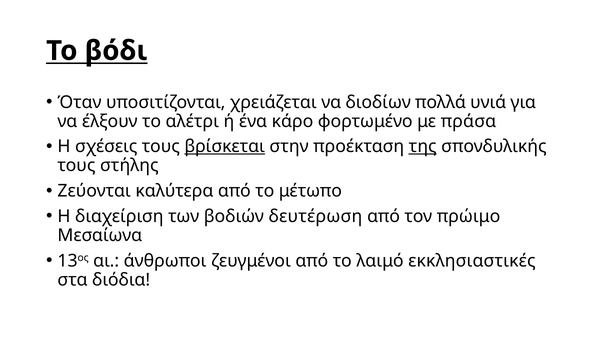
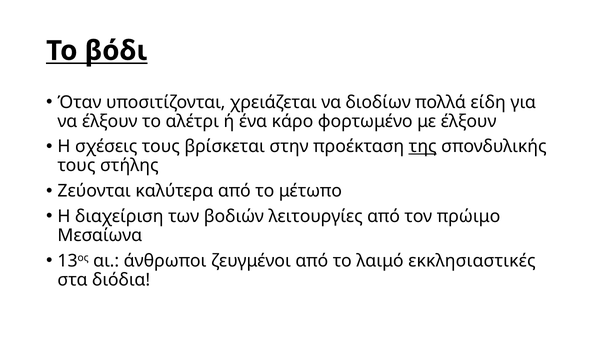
υνιά: υνιά -> είδη (488, 102)
με πράσα: πράσα -> έλξουν (469, 121)
βρίσκεται underline: present -> none (225, 147)
δευτέρωση: δευτέρωση -> λειτουργίες (316, 217)
